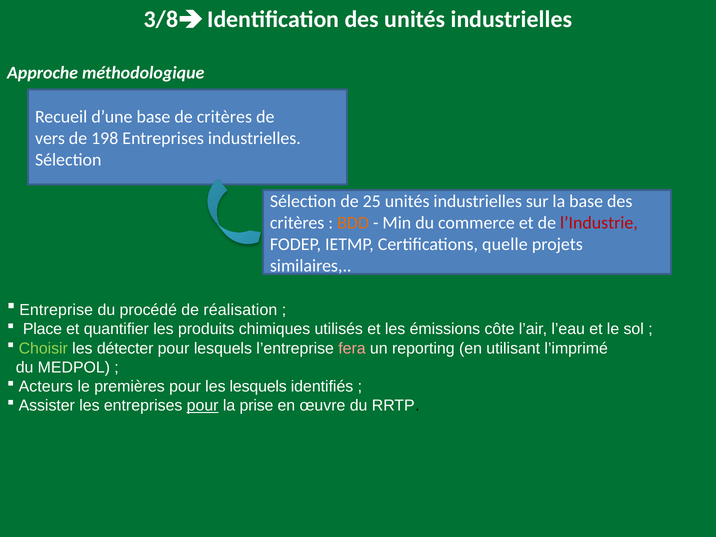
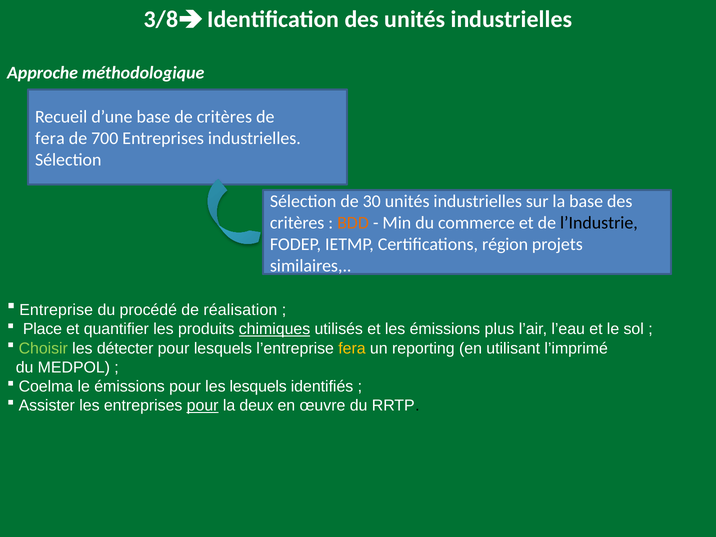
vers: vers -> fera (50, 138)
198: 198 -> 700 (105, 138)
25: 25 -> 30 (372, 201)
l’Industrie colour: red -> black (599, 223)
quelle: quelle -> région (505, 244)
chimiques underline: none -> present (275, 329)
côte: côte -> plus (499, 329)
fera colour: pink -> yellow (352, 348)
Acteurs: Acteurs -> Coelma (46, 386)
le premières: premières -> émissions (130, 386)
prise: prise -> deux (256, 406)
